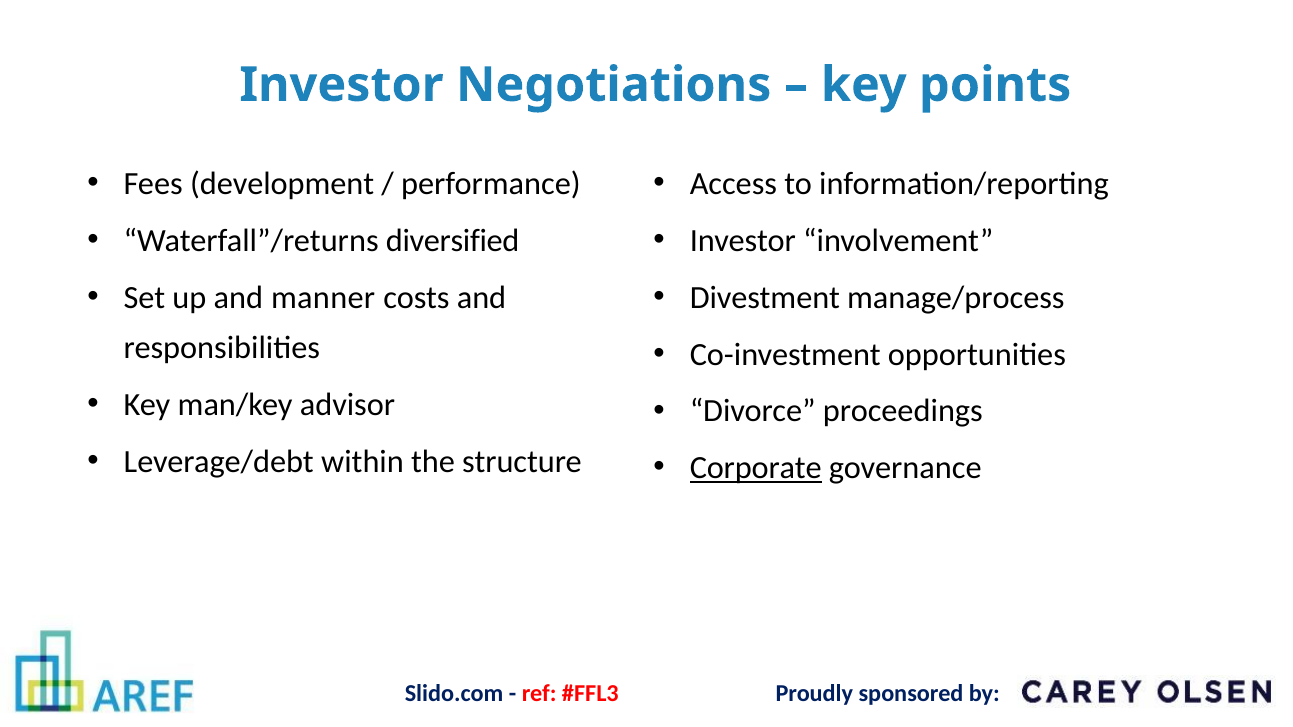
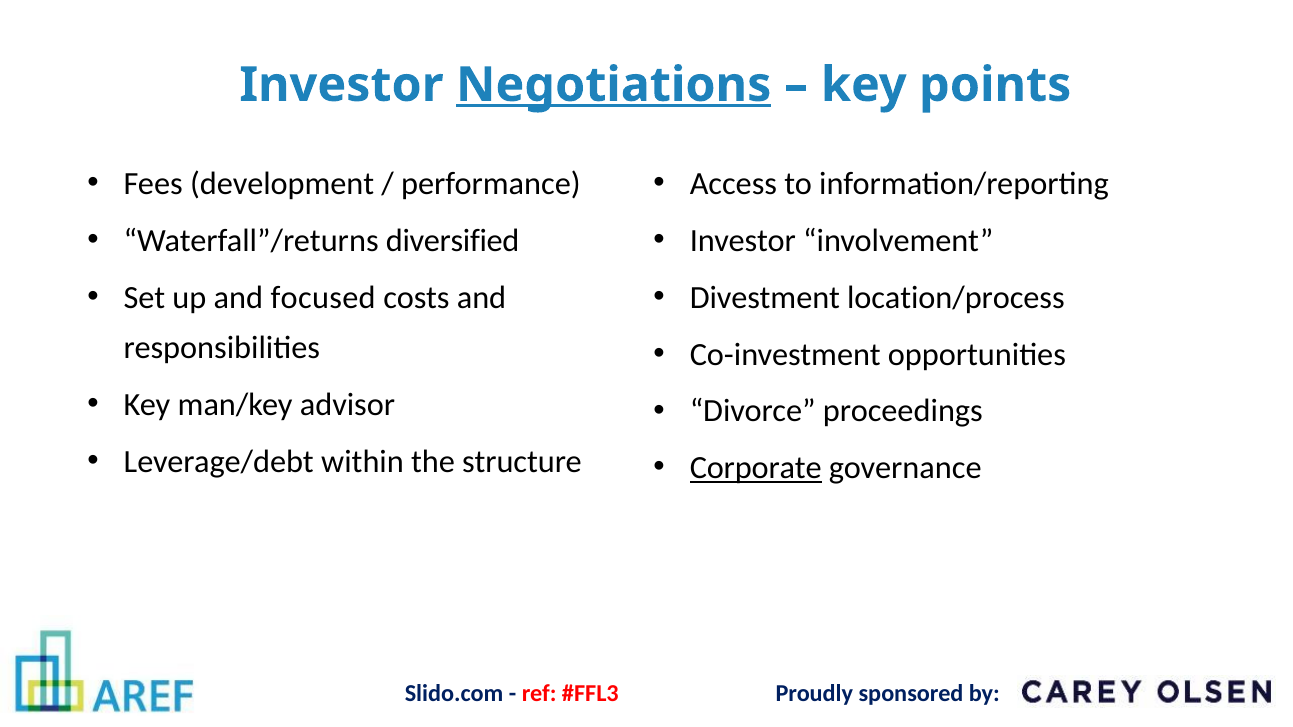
Negotiations underline: none -> present (614, 85)
manner: manner -> focused (323, 298)
manage/process: manage/process -> location/process (956, 298)
